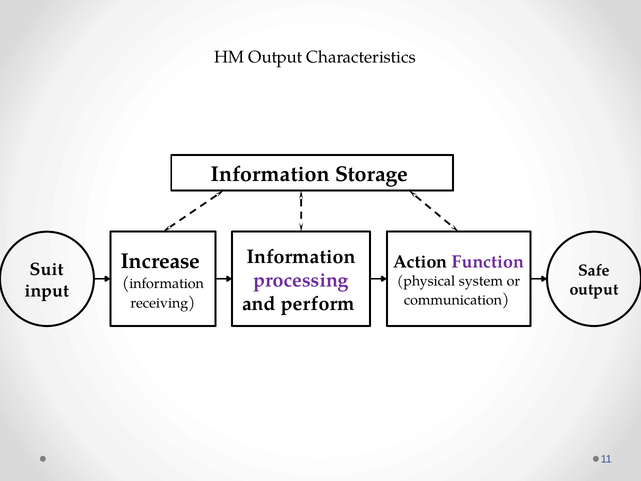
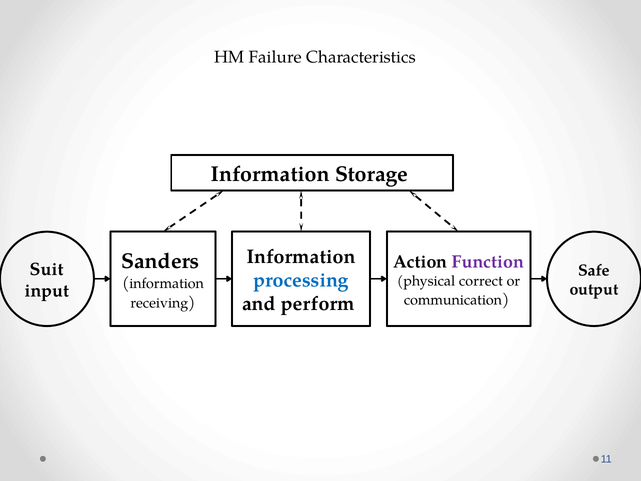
HM Output: Output -> Failure (275, 57)
Increase: Increase -> Sanders (160, 261)
processing colour: purple -> blue (301, 280)
system: system -> correct (481, 281)
